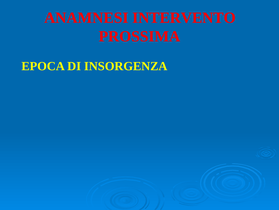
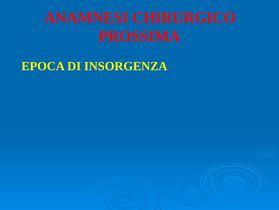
INTERVENTO: INTERVENTO -> CHIRURGICO (184, 18)
